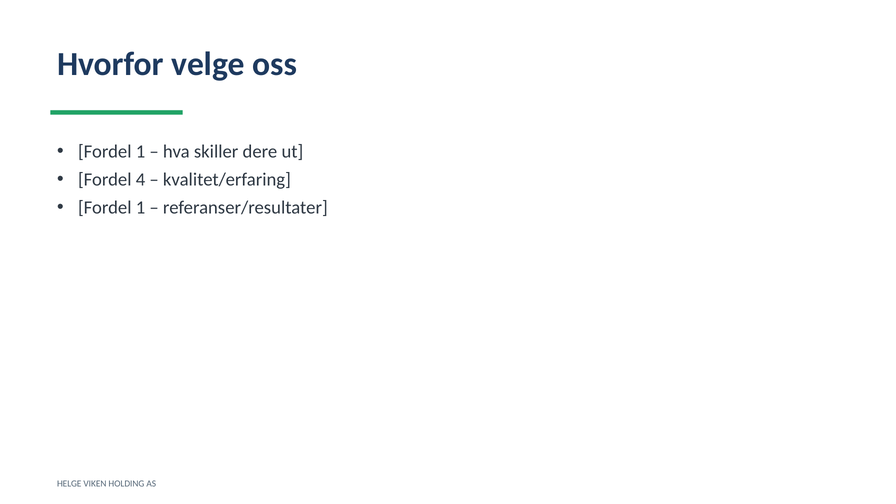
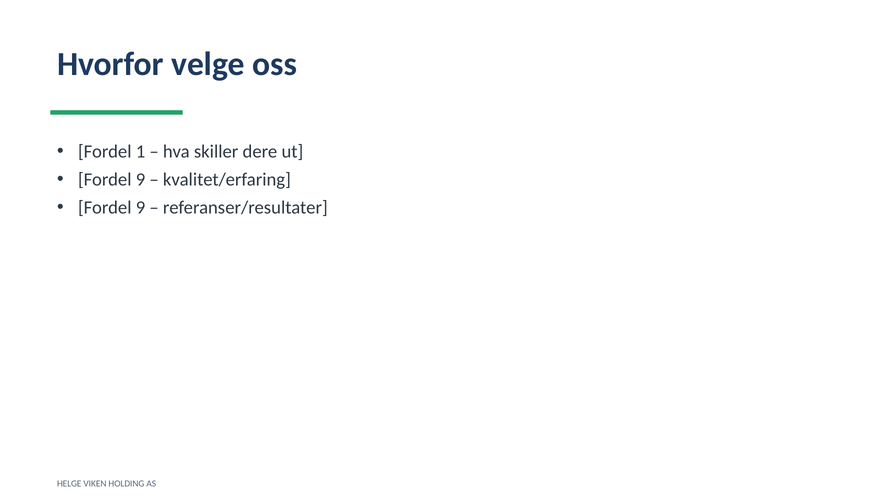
4: 4 -> 9 (141, 180)
1: 1 -> 9 (141, 208)
